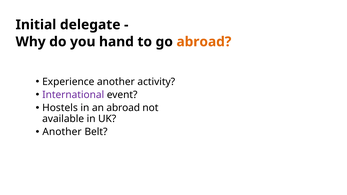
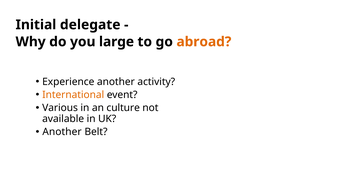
hand: hand -> large (117, 42)
International colour: purple -> orange (73, 95)
Hostels: Hostels -> Various (60, 108)
an abroad: abroad -> culture (123, 108)
